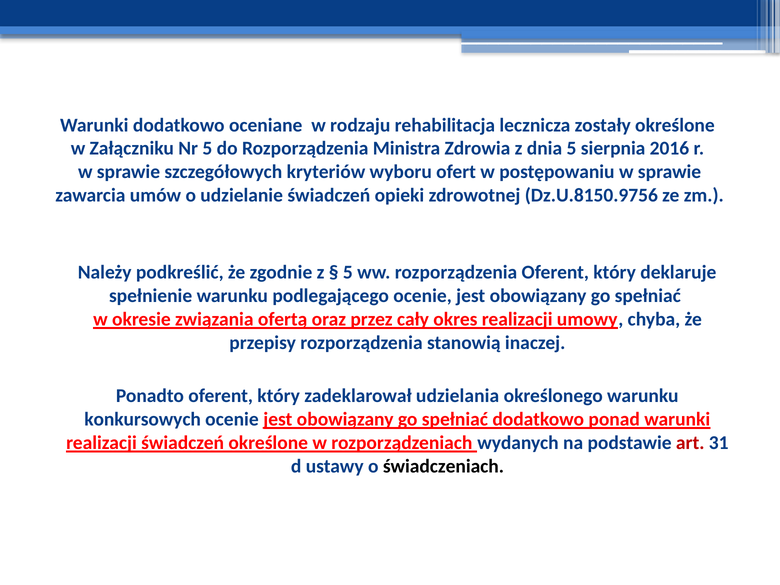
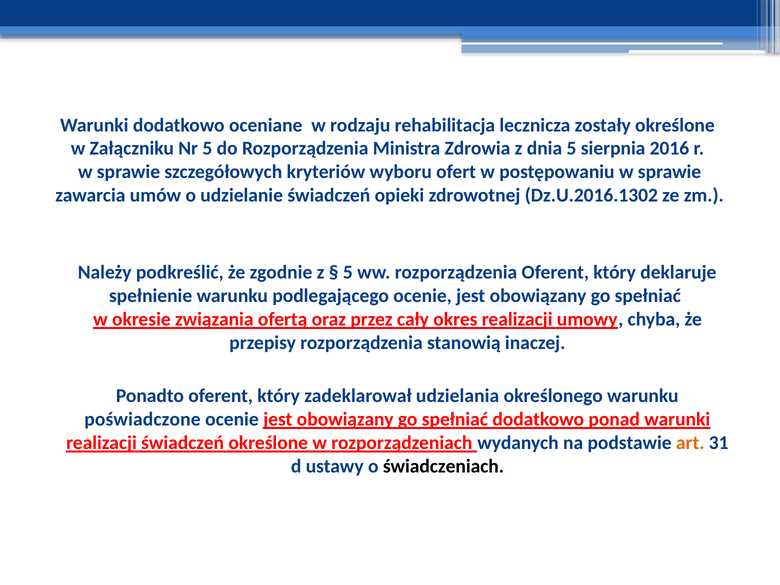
Dz.U.8150.9756: Dz.U.8150.9756 -> Dz.U.2016.1302 (591, 195)
konkursowych: konkursowych -> poświadczone (143, 419)
art colour: red -> orange (690, 443)
